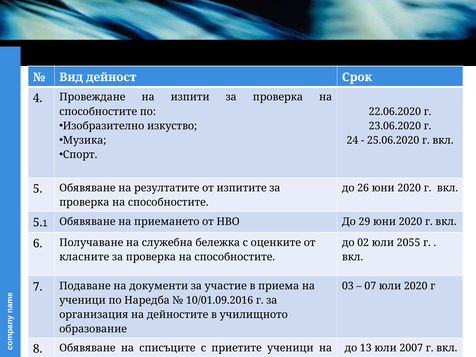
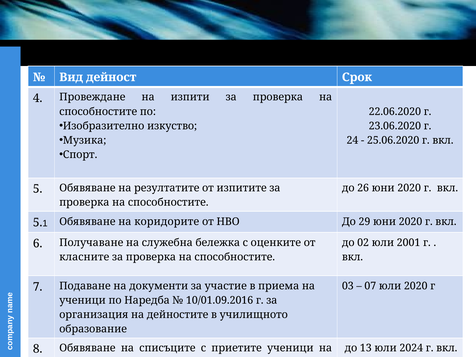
приемането: приемането -> коридорите (167, 222)
2055: 2055 -> 2001 (409, 243)
2007: 2007 -> 2024 (411, 348)
